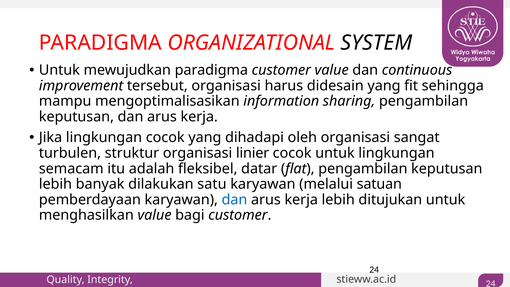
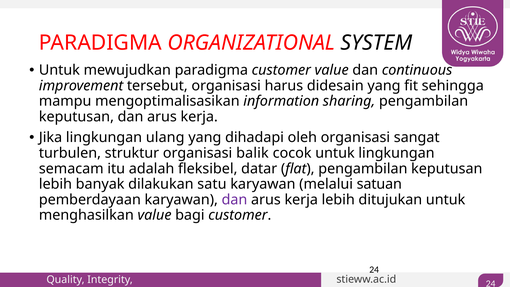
lingkungan cocok: cocok -> ulang (165, 138)
linier: linier -> balik (252, 153)
dan colour: blue -> purple (234, 200)
